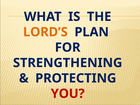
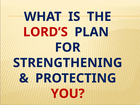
LORD’S colour: orange -> red (45, 32)
